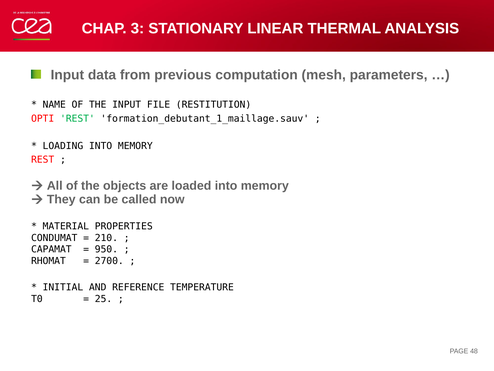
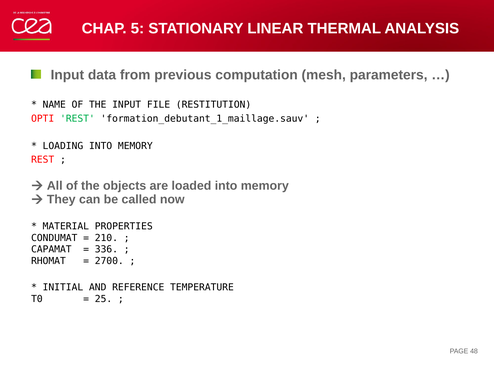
3: 3 -> 5 (137, 28)
950: 950 -> 336 (106, 249)
